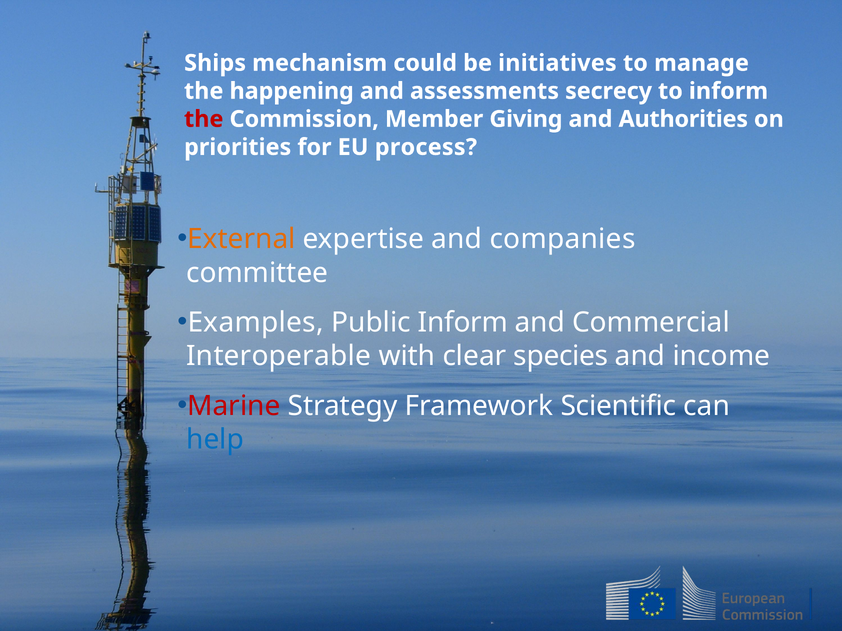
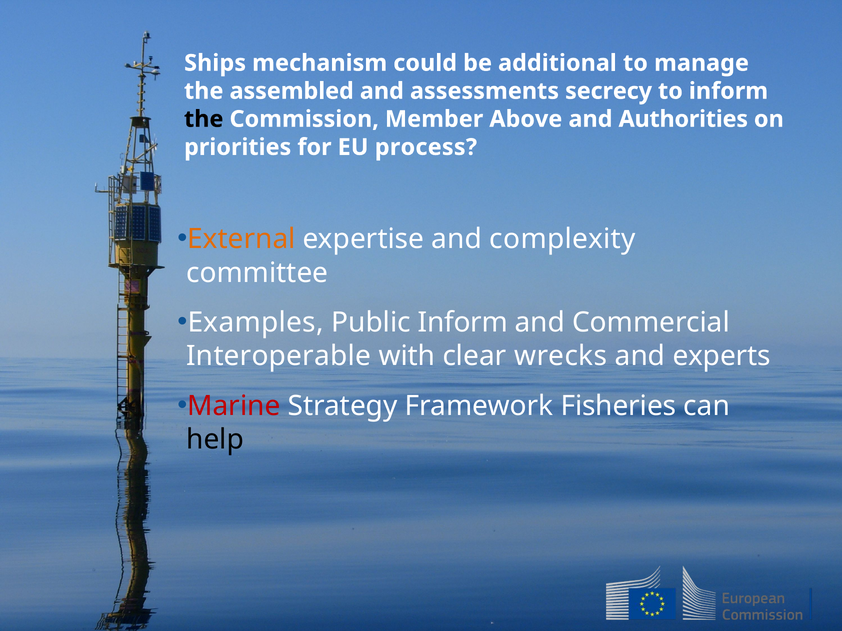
initiatives: initiatives -> additional (557, 63)
happening: happening -> assembled (292, 91)
the colour: red -> black (204, 119)
Giving: Giving -> Above (526, 119)
companies: companies -> complexity (563, 239)
species: species -> wrecks (561, 357)
income: income -> experts (722, 357)
Scientific: Scientific -> Fisheries (618, 406)
help colour: blue -> black (215, 440)
